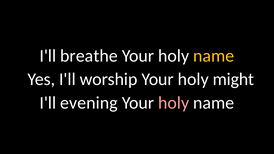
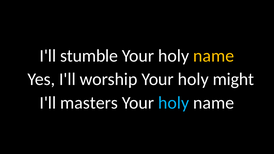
breathe: breathe -> stumble (89, 56)
evening: evening -> masters (89, 103)
holy colour: pink -> light blue (174, 103)
